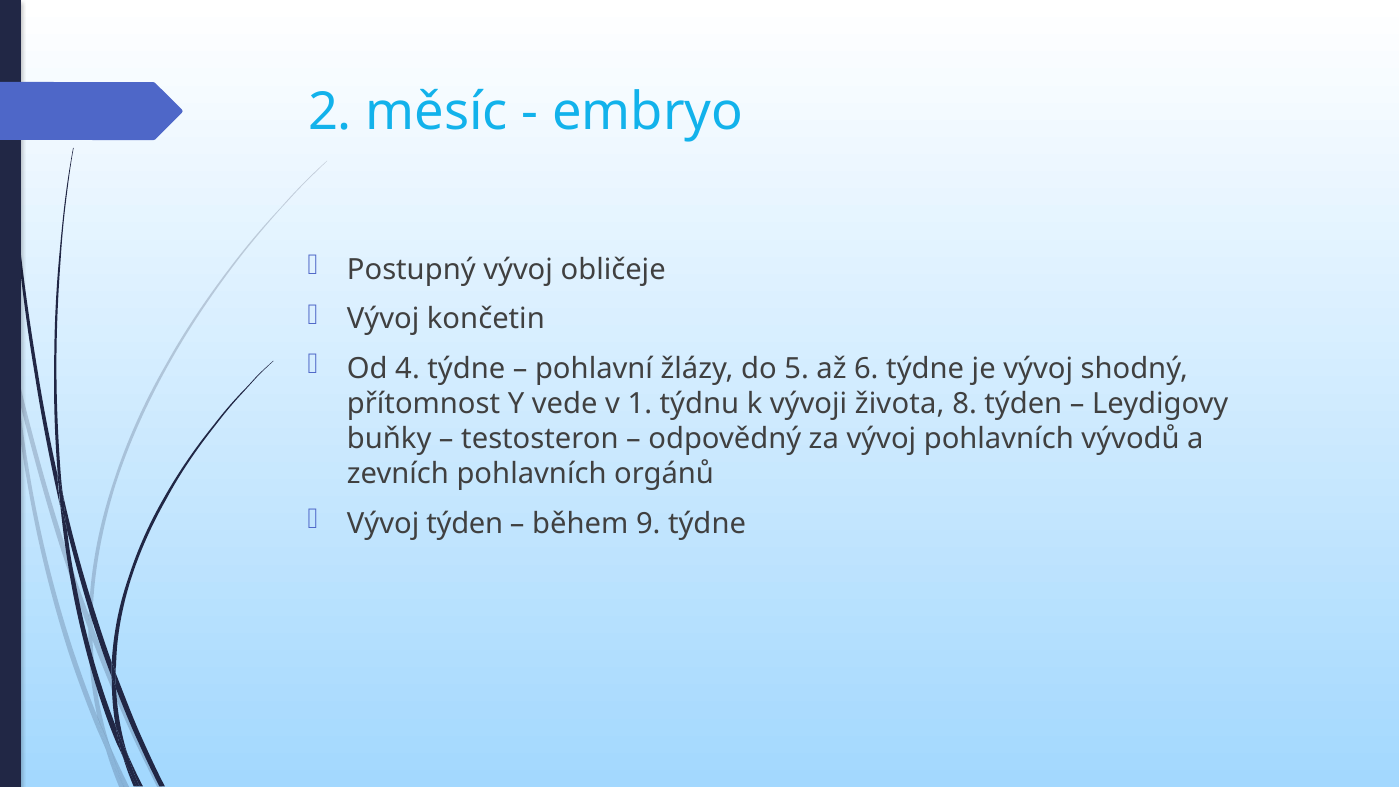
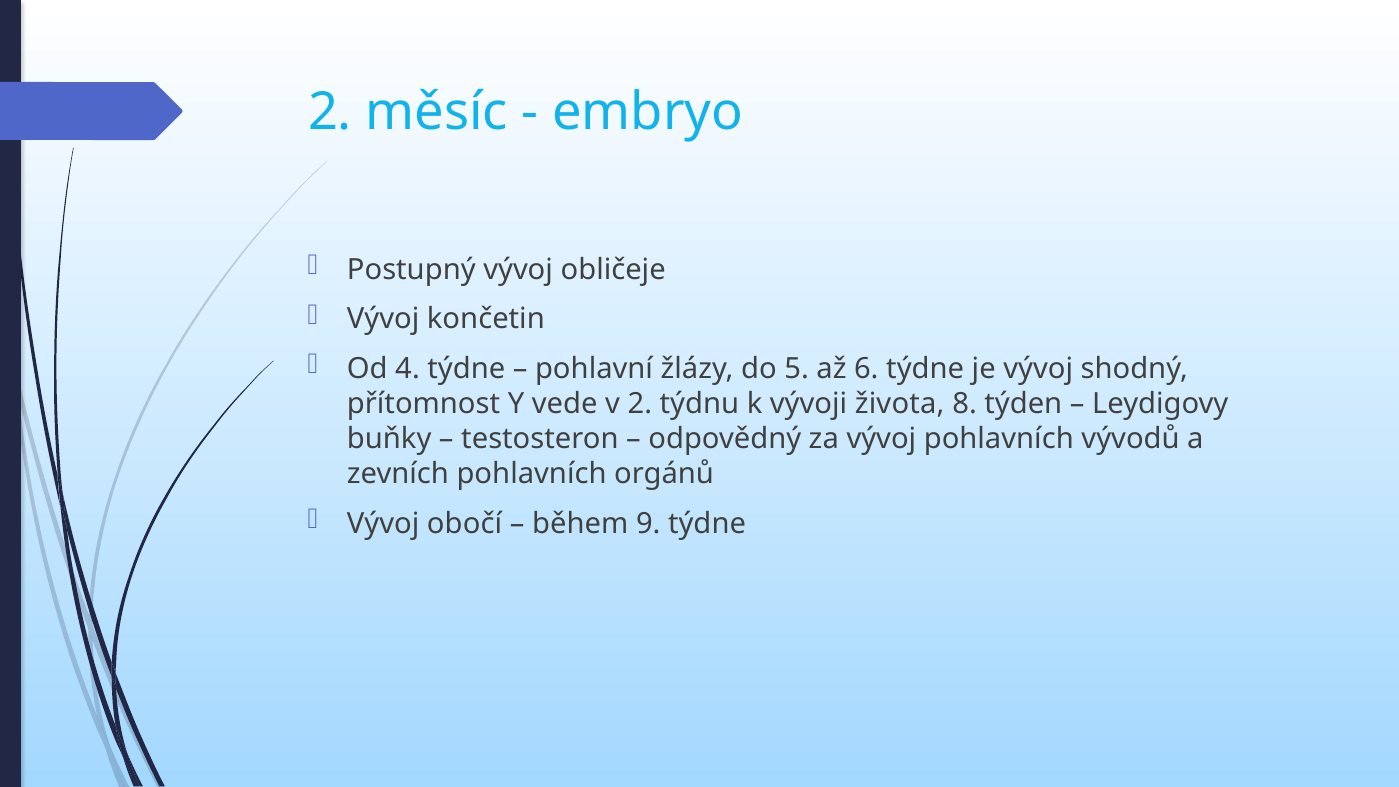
v 1: 1 -> 2 (640, 404)
Vývoj týden: týden -> obočí (465, 524)
